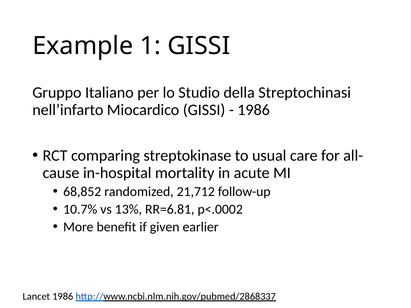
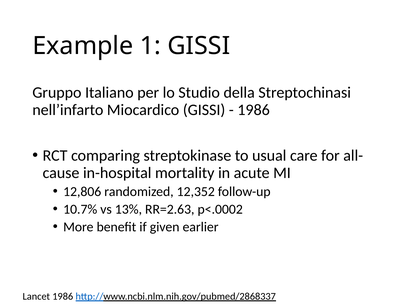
68,852: 68,852 -> 12,806 (82, 192)
21,712: 21,712 -> 12,352 (196, 192)
RR=6.81: RR=6.81 -> RR=2.63 (170, 209)
